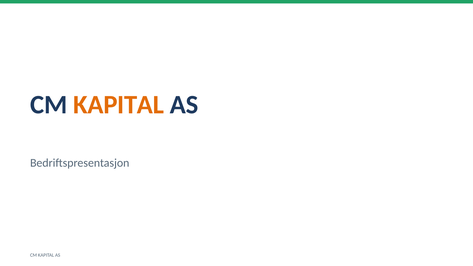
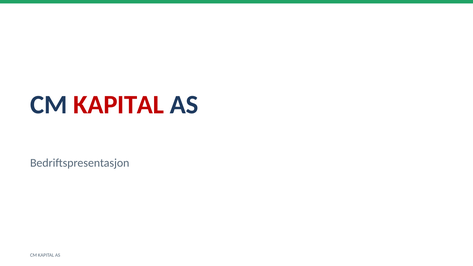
KAPITAL colour: orange -> red (119, 105)
